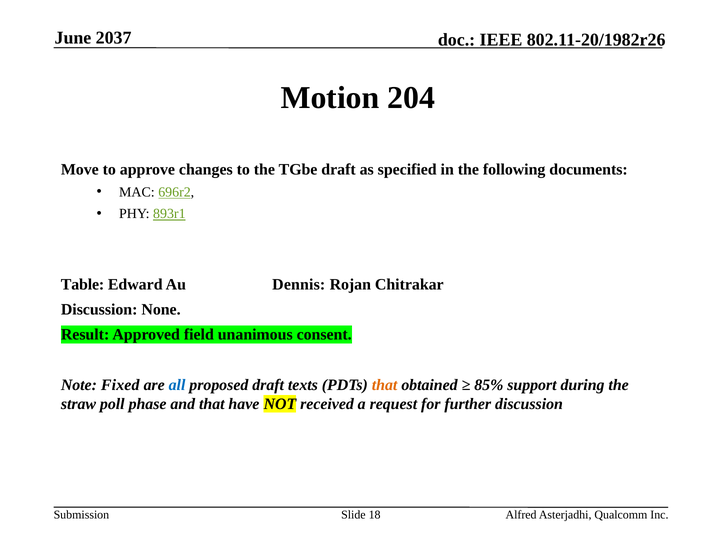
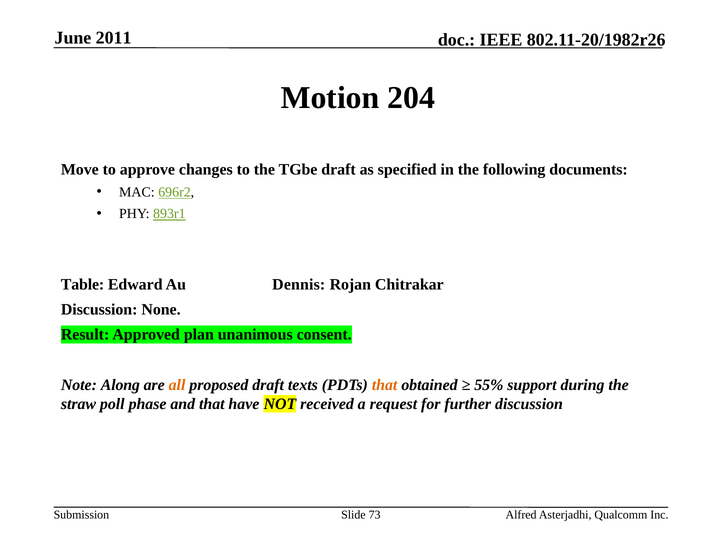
2037: 2037 -> 2011 (114, 38)
field: field -> plan (199, 335)
Fixed: Fixed -> Along (120, 385)
all colour: blue -> orange (177, 385)
85%: 85% -> 55% (489, 385)
18: 18 -> 73 (375, 515)
